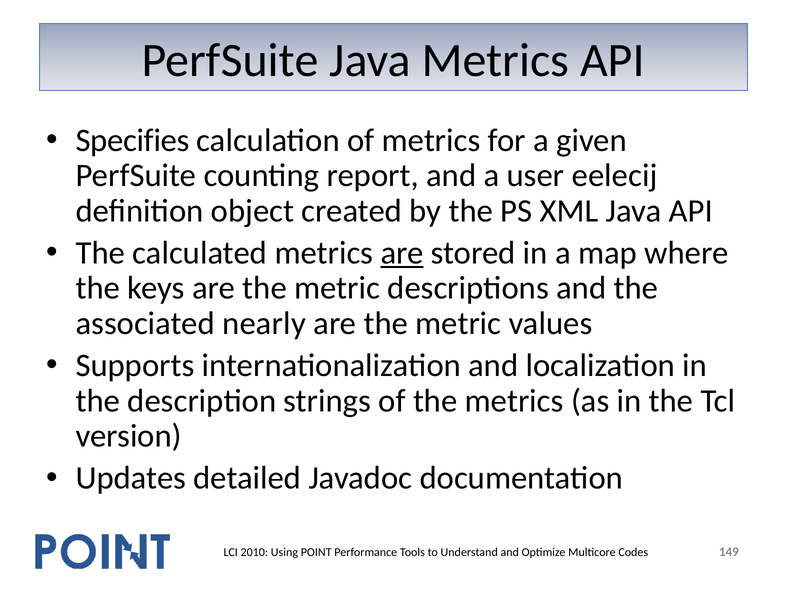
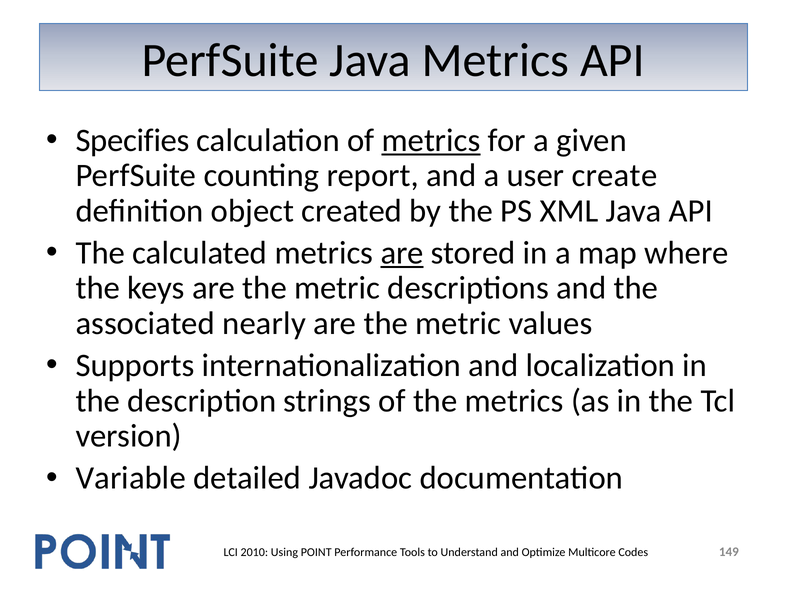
metrics underline: none -> present (431, 140)
eelecij: eelecij -> create (614, 176)
Updates: Updates -> Variable (131, 478)
